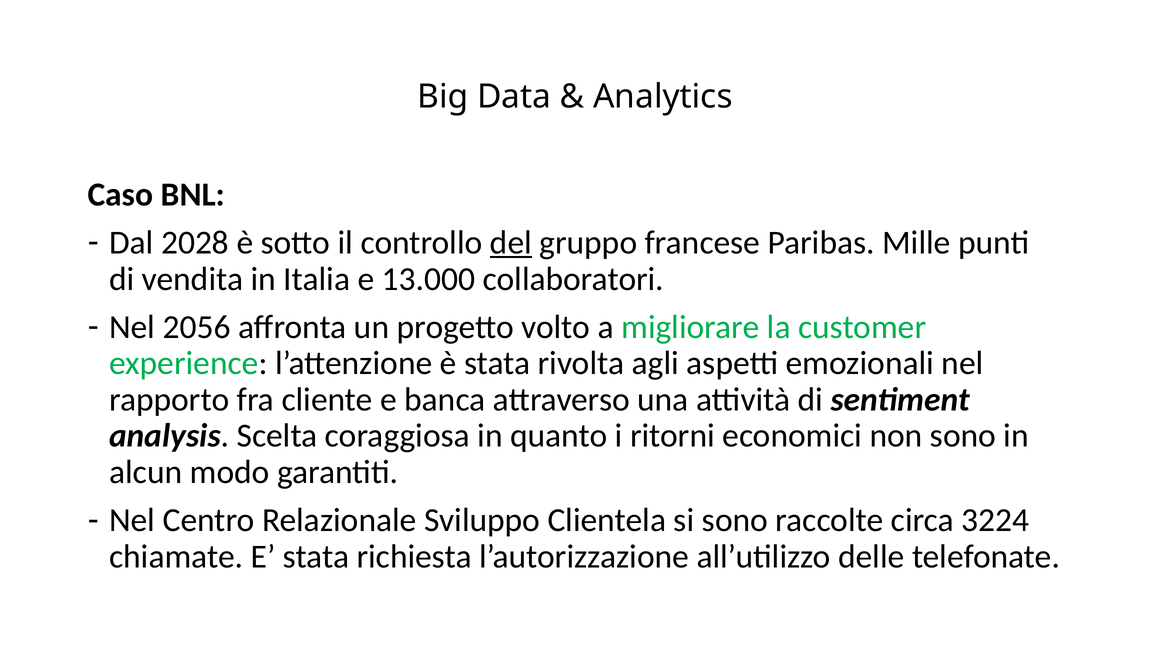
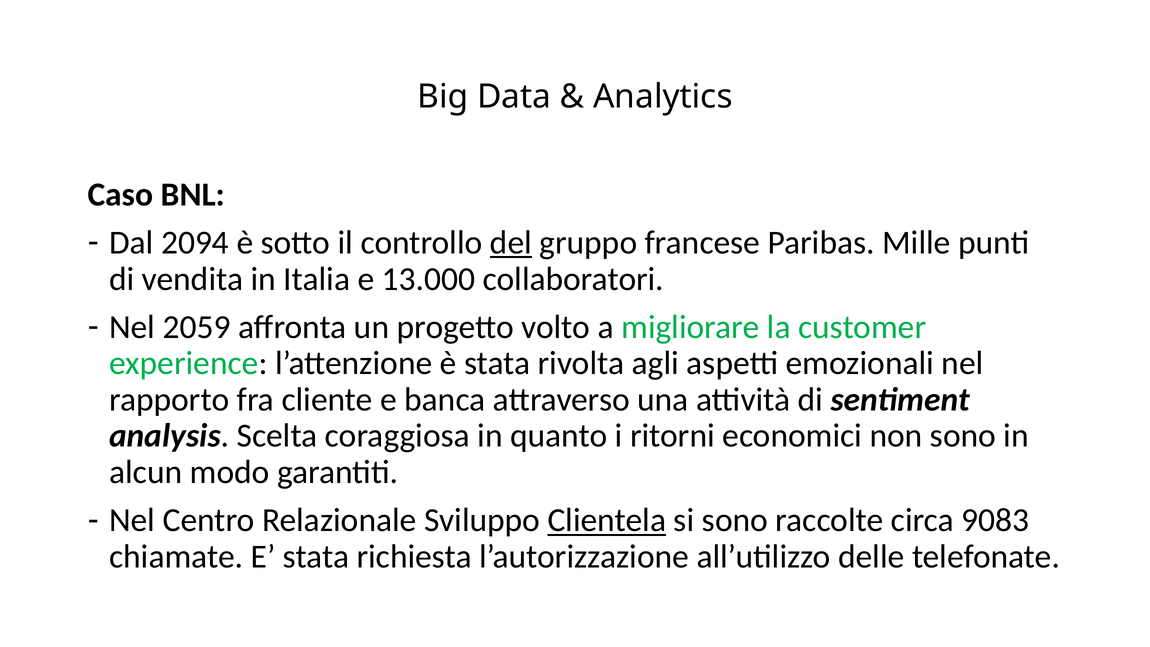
2028: 2028 -> 2094 (195, 243)
2056: 2056 -> 2059 (197, 327)
Clientela underline: none -> present (607, 520)
3224: 3224 -> 9083 (995, 520)
